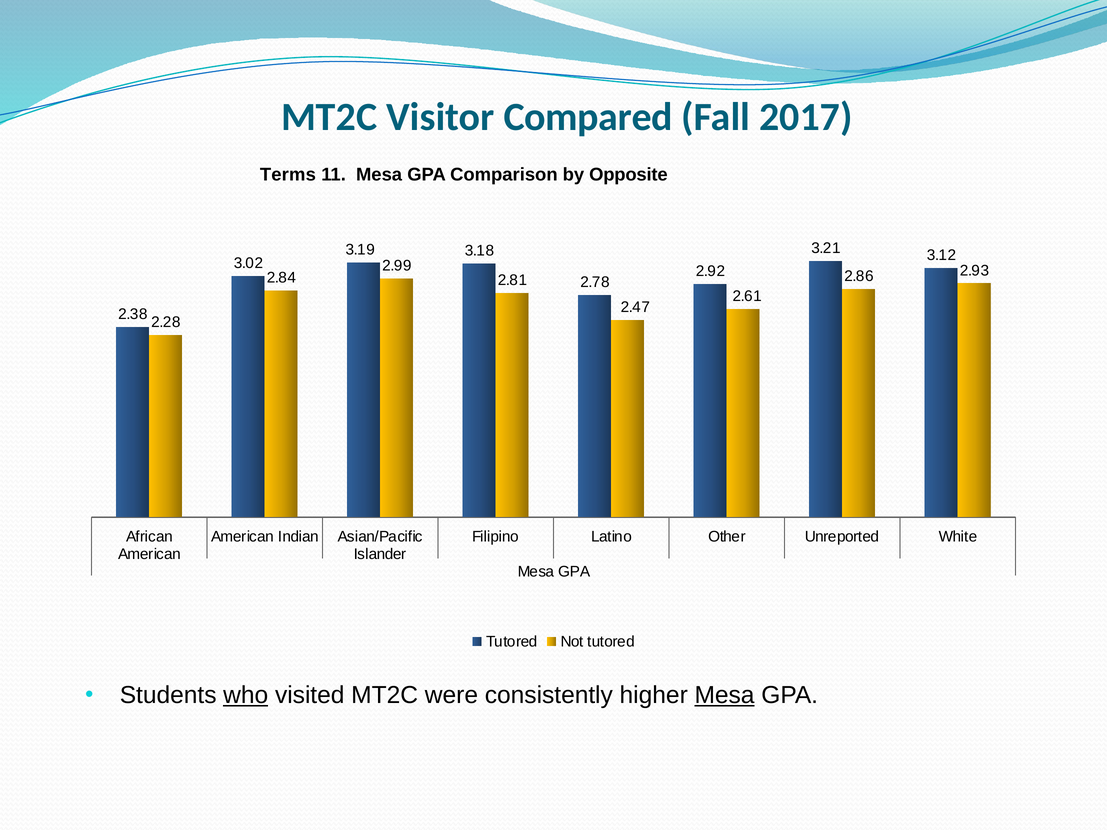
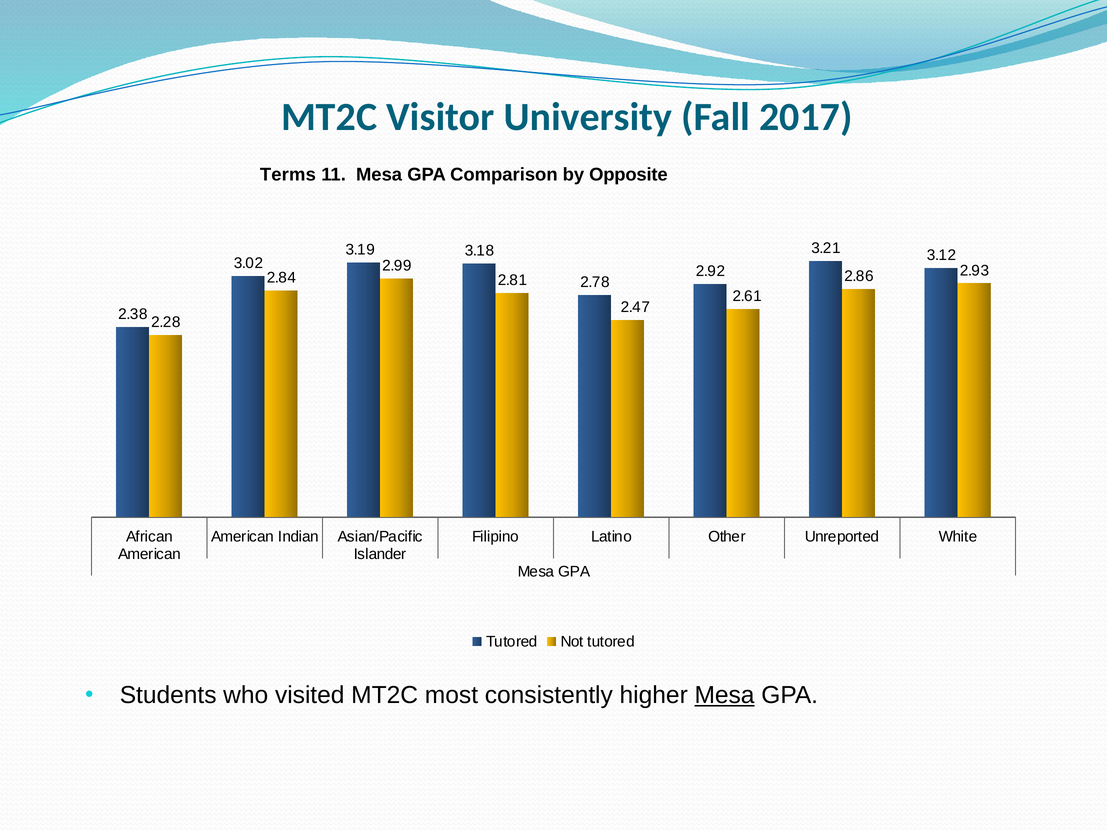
Compared: Compared -> University (588, 117)
who underline: present -> none (246, 695)
were: were -> most (451, 695)
